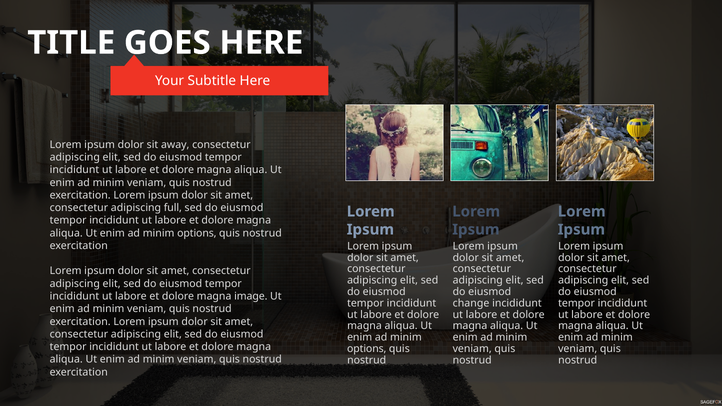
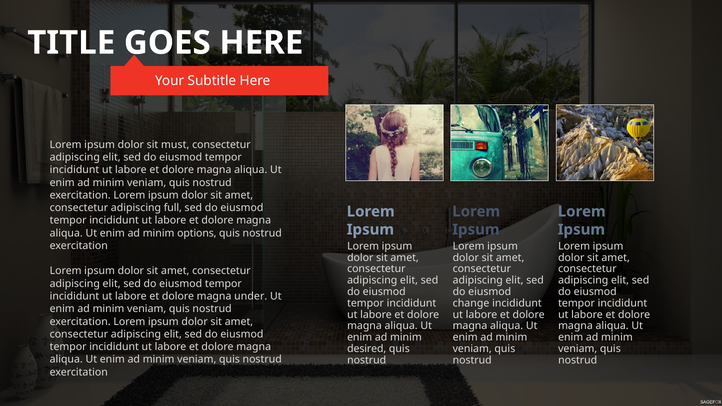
away: away -> must (175, 145)
image: image -> under (251, 296)
options: options -> desired (367, 349)
